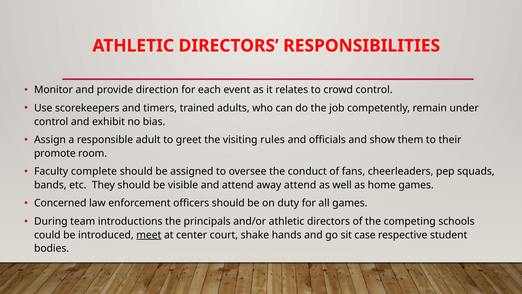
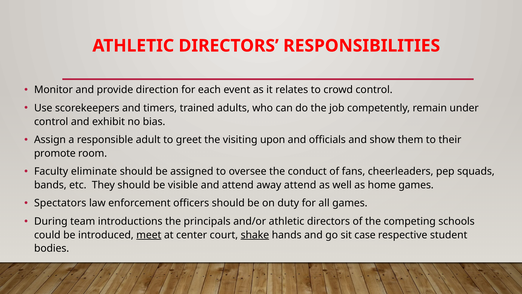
rules: rules -> upon (273, 140)
complete: complete -> eliminate (94, 171)
Concerned: Concerned -> Spectators (60, 203)
shake underline: none -> present (255, 235)
